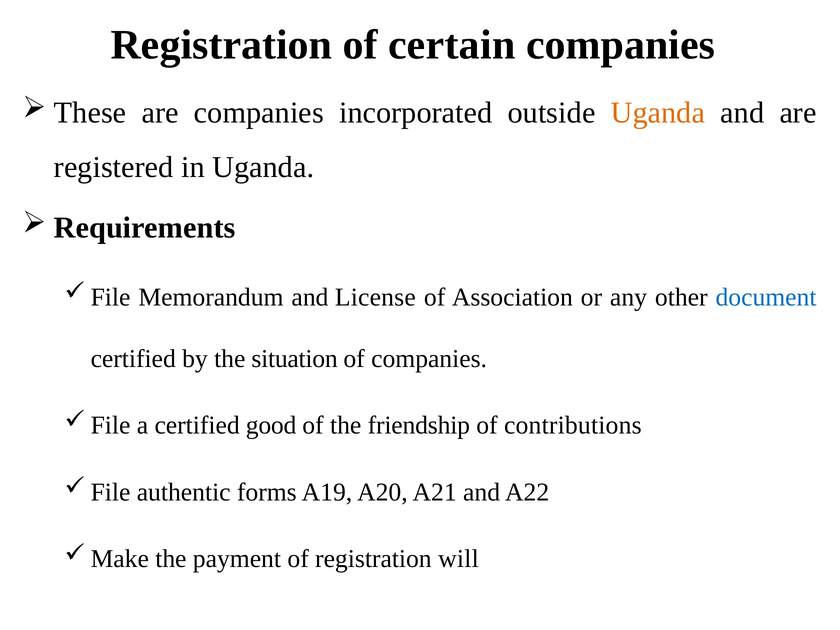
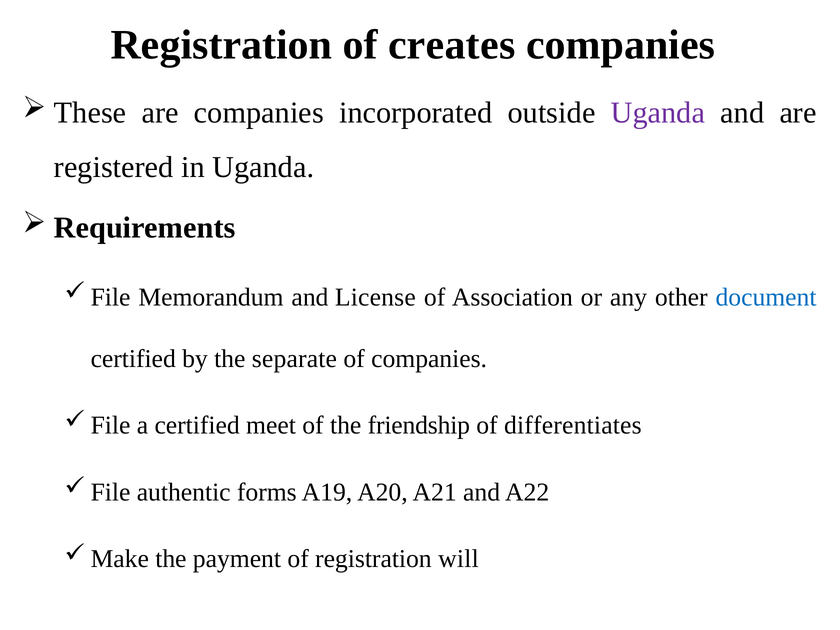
certain: certain -> creates (452, 45)
Uganda colour: orange -> purple (658, 113)
situation: situation -> separate (294, 359)
good: good -> meet (271, 425)
contributions: contributions -> differentiates (573, 425)
